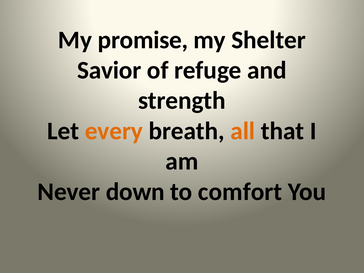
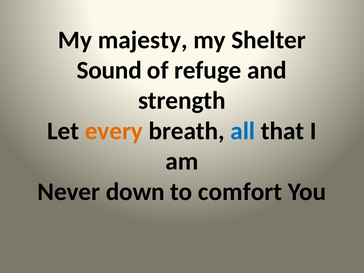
promise: promise -> majesty (143, 40)
Savior: Savior -> Sound (109, 70)
all colour: orange -> blue (243, 131)
